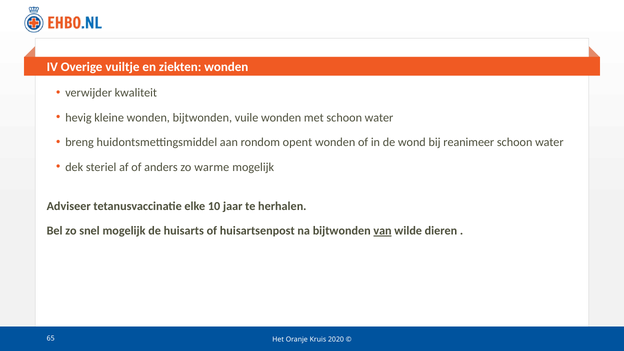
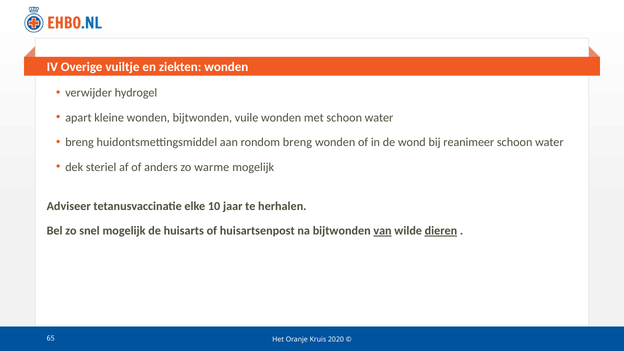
kwaliteit: kwaliteit -> hydrogel (136, 93)
hevig: hevig -> apart (78, 118)
rondom opent: opent -> breng (297, 142)
dieren underline: none -> present (441, 231)
